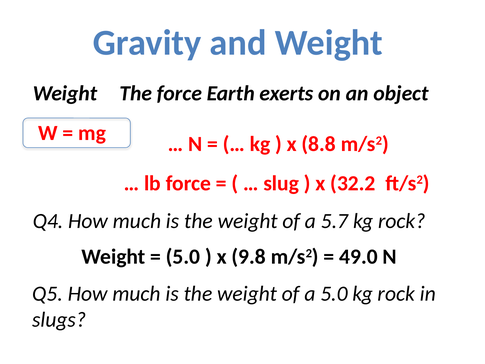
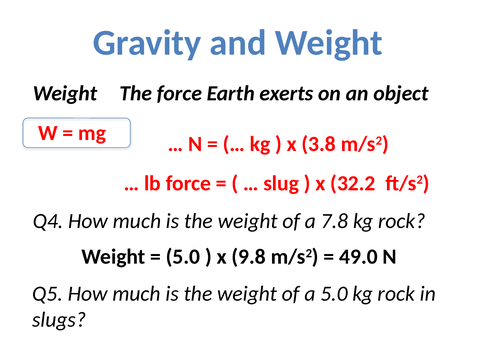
8.8: 8.8 -> 3.8 (319, 144)
5.7: 5.7 -> 7.8 (335, 221)
